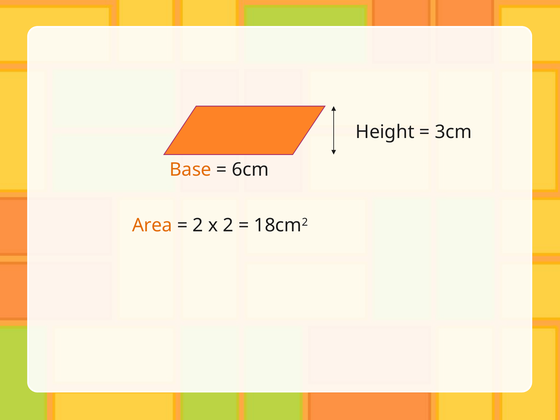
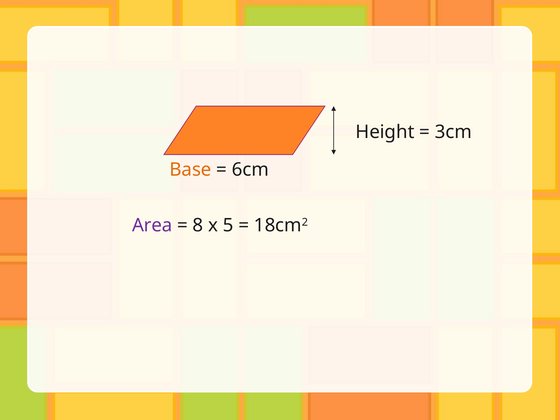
Area colour: orange -> purple (152, 225)
2: 2 -> 8 (198, 225)
x 2: 2 -> 5 (228, 225)
